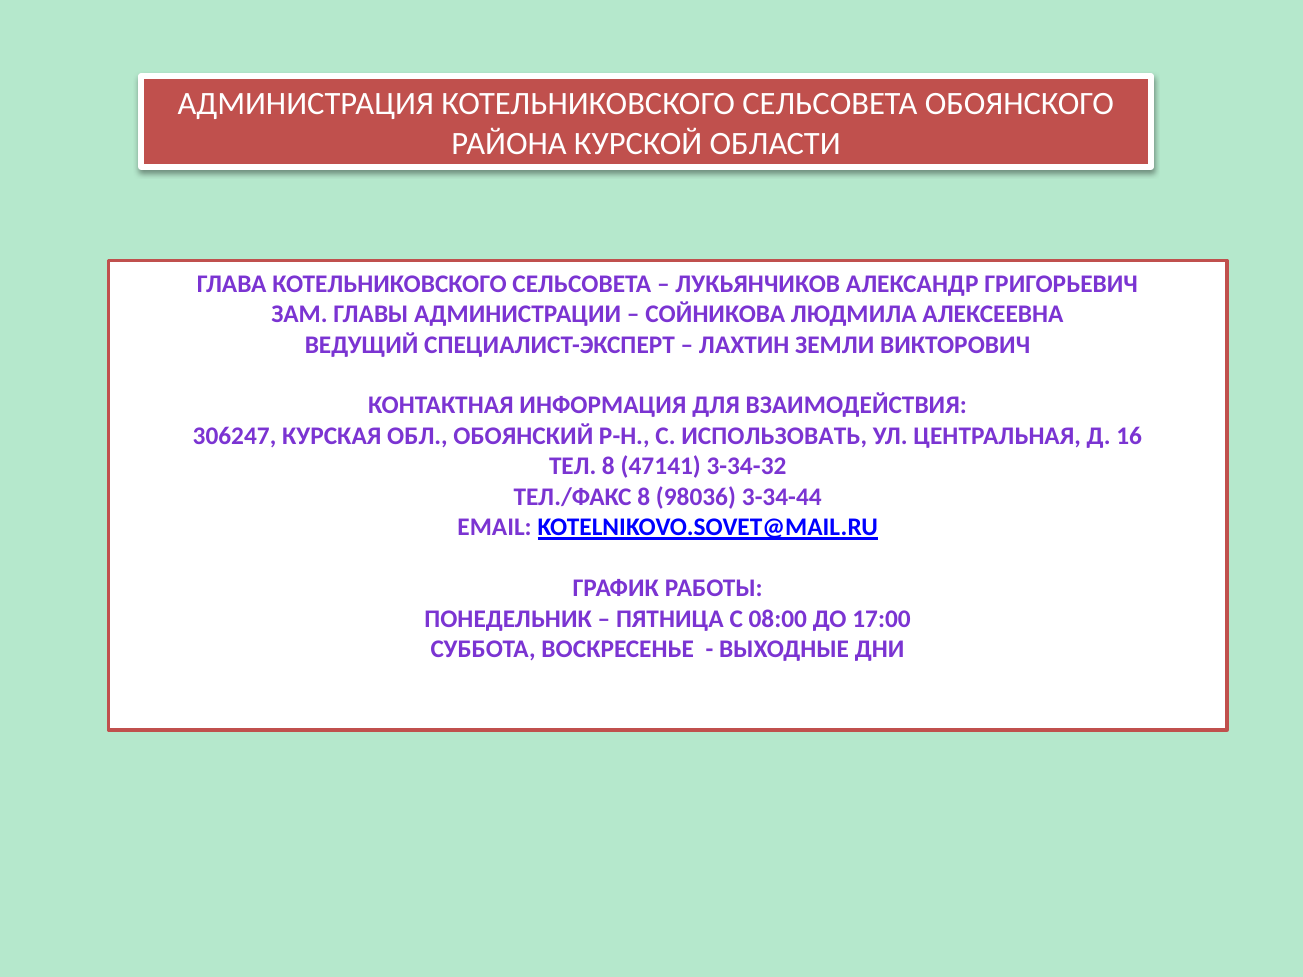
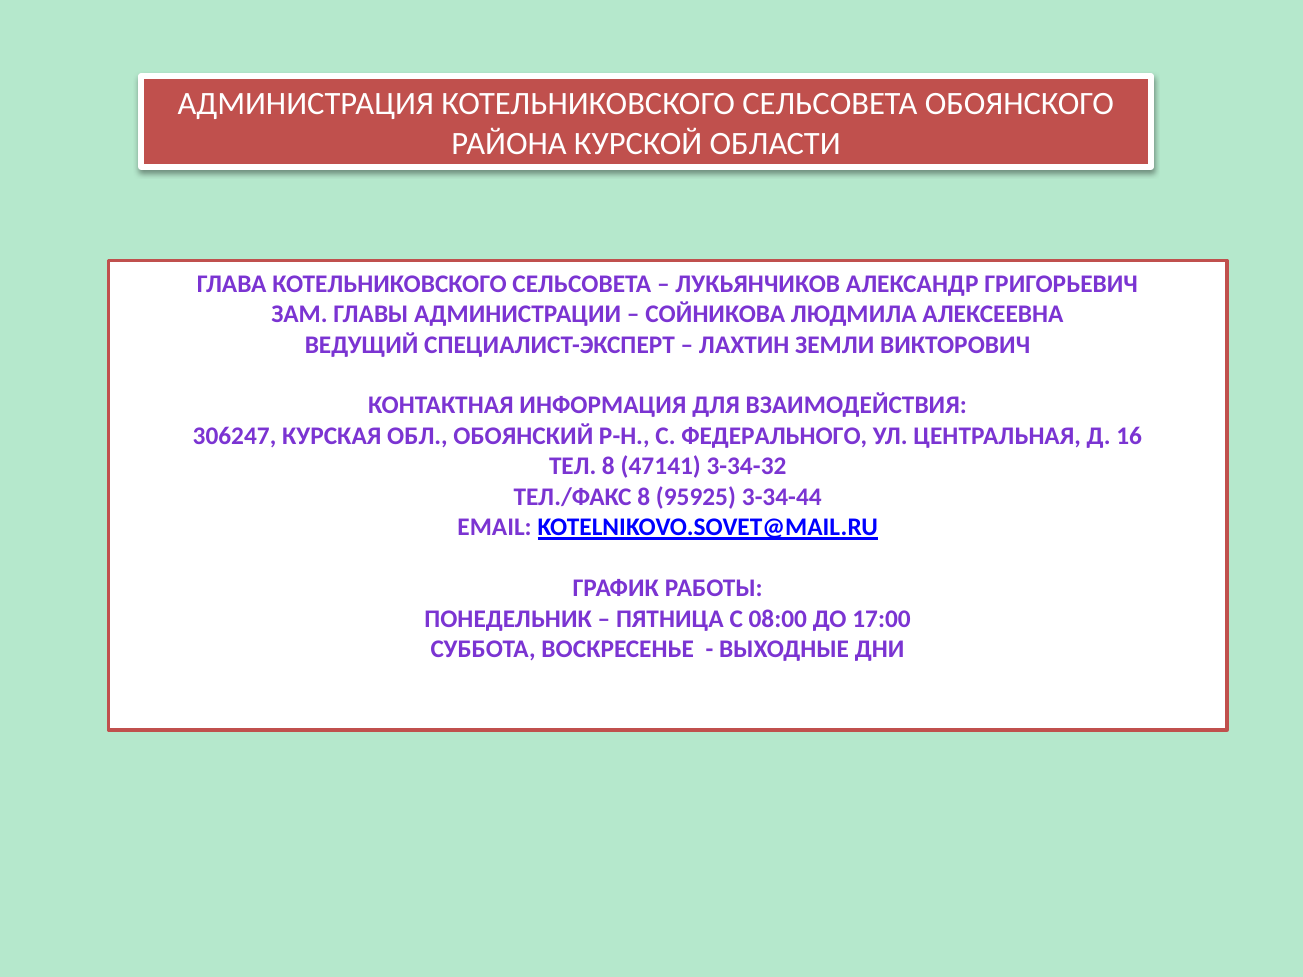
ИСПОЛЬЗОВАТЬ: ИСПОЛЬЗОВАТЬ -> ФЕДЕРАЛЬНОГО (774, 436)
98036: 98036 -> 95925 (696, 497)
